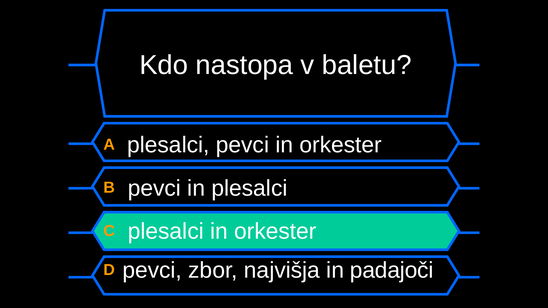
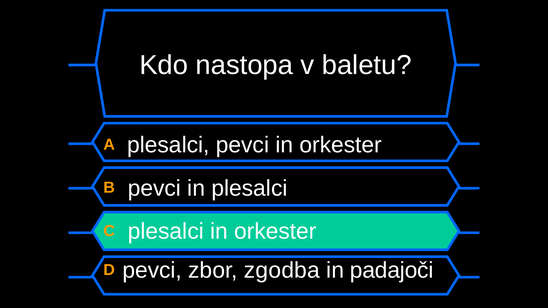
najvišja: najvišja -> zgodba (282, 271)
